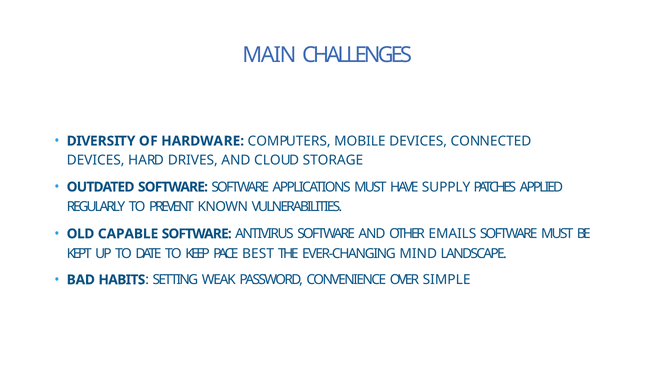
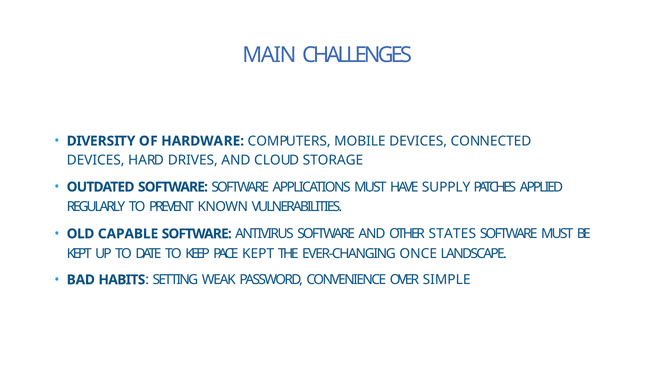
EMAILS: EMAILS -> STATES (452, 234)
PACE BEST: BEST -> KEPT (258, 254)
MIND: MIND -> ONCE (418, 254)
